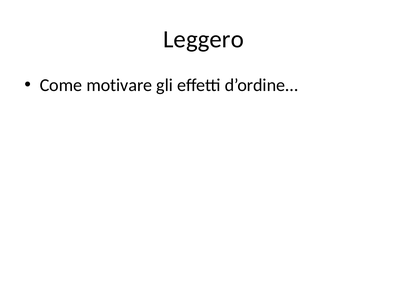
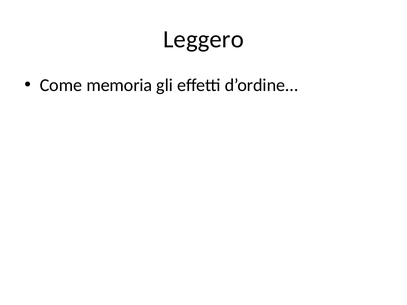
motivare: motivare -> memoria (119, 85)
